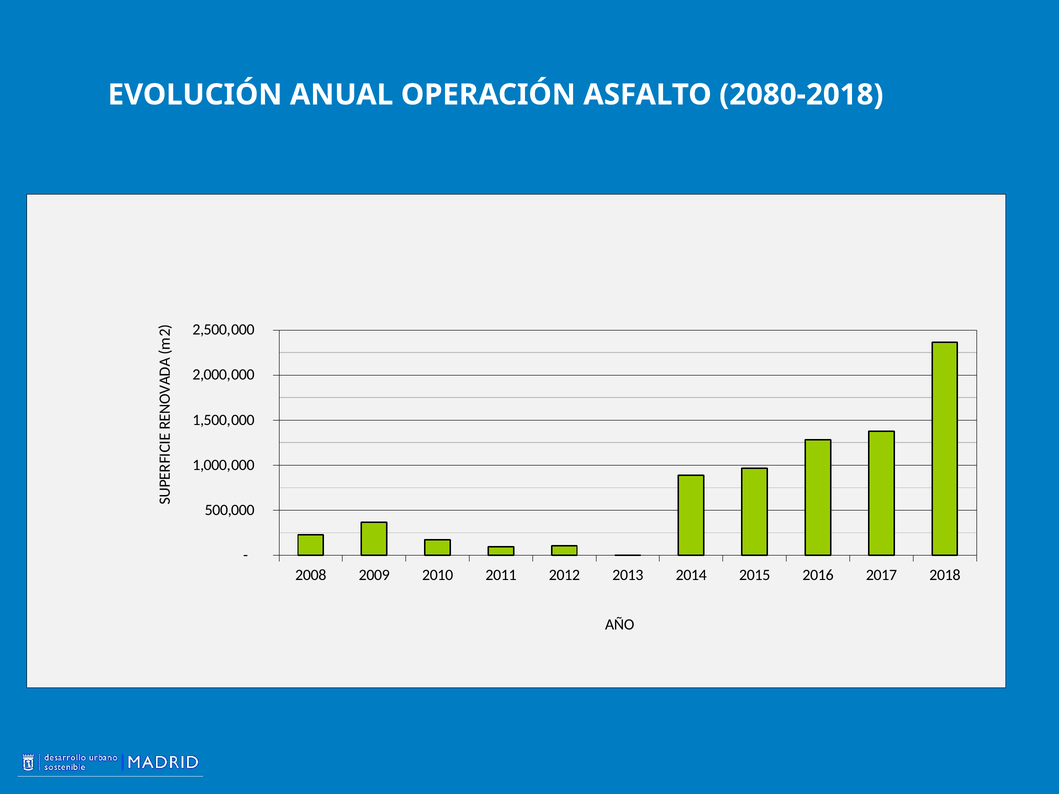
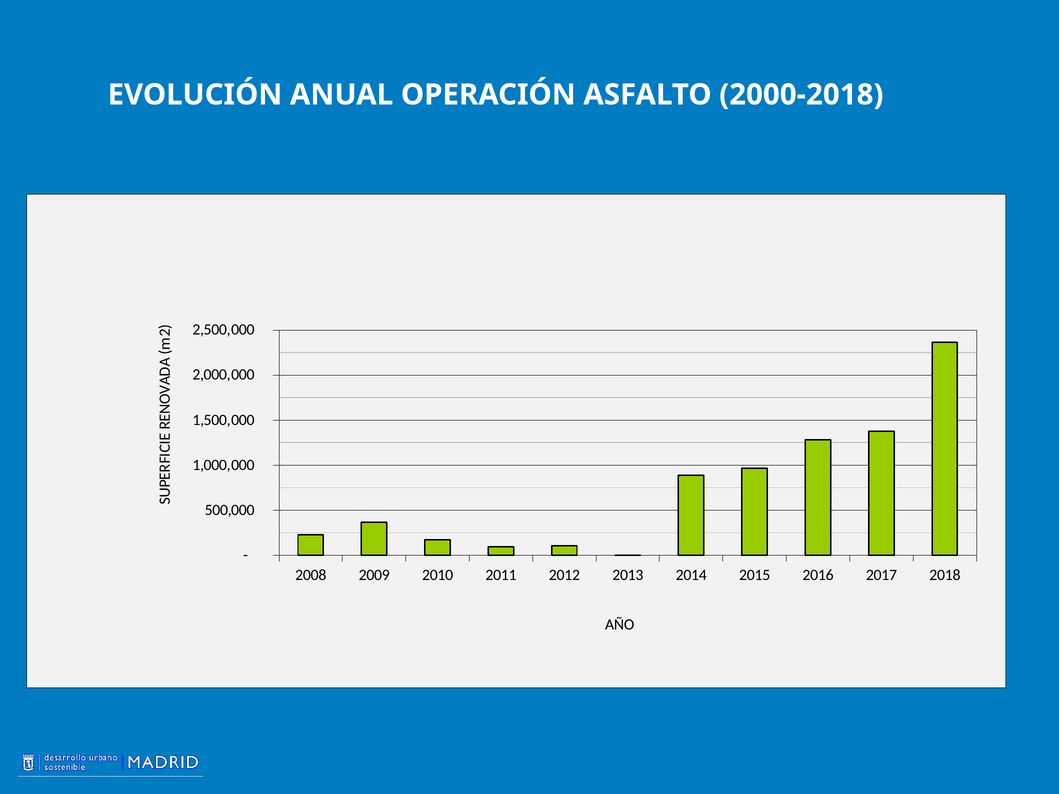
2080-2018: 2080-2018 -> 2000-2018 (801, 95)
